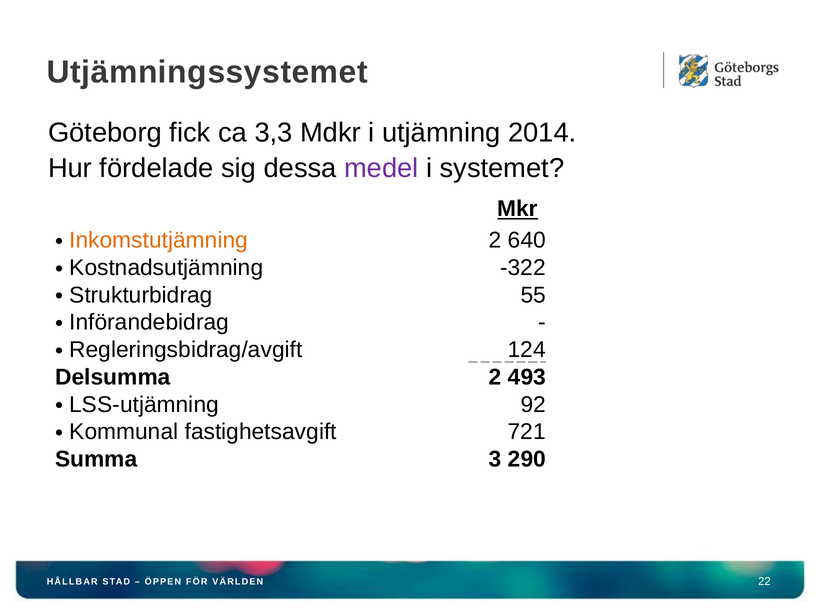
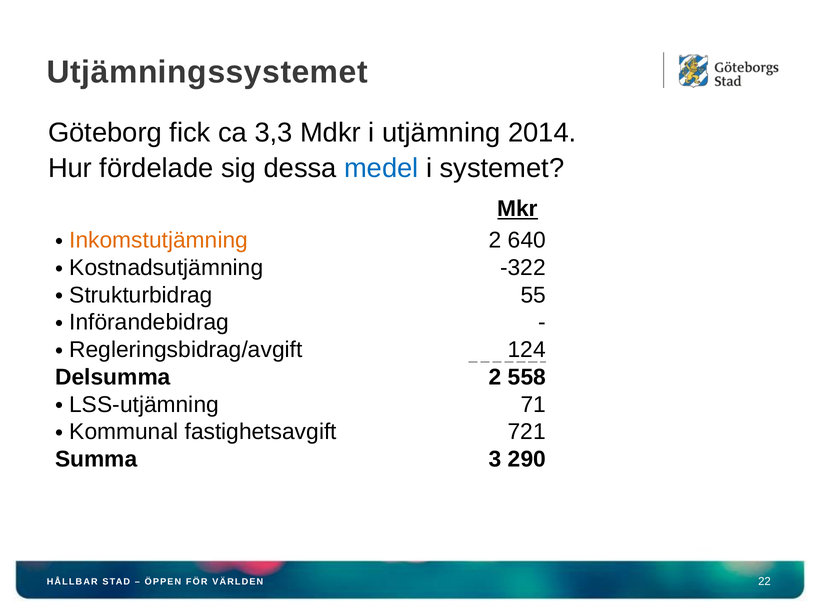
medel colour: purple -> blue (381, 168)
493: 493 -> 558 (527, 377)
92: 92 -> 71 (533, 405)
